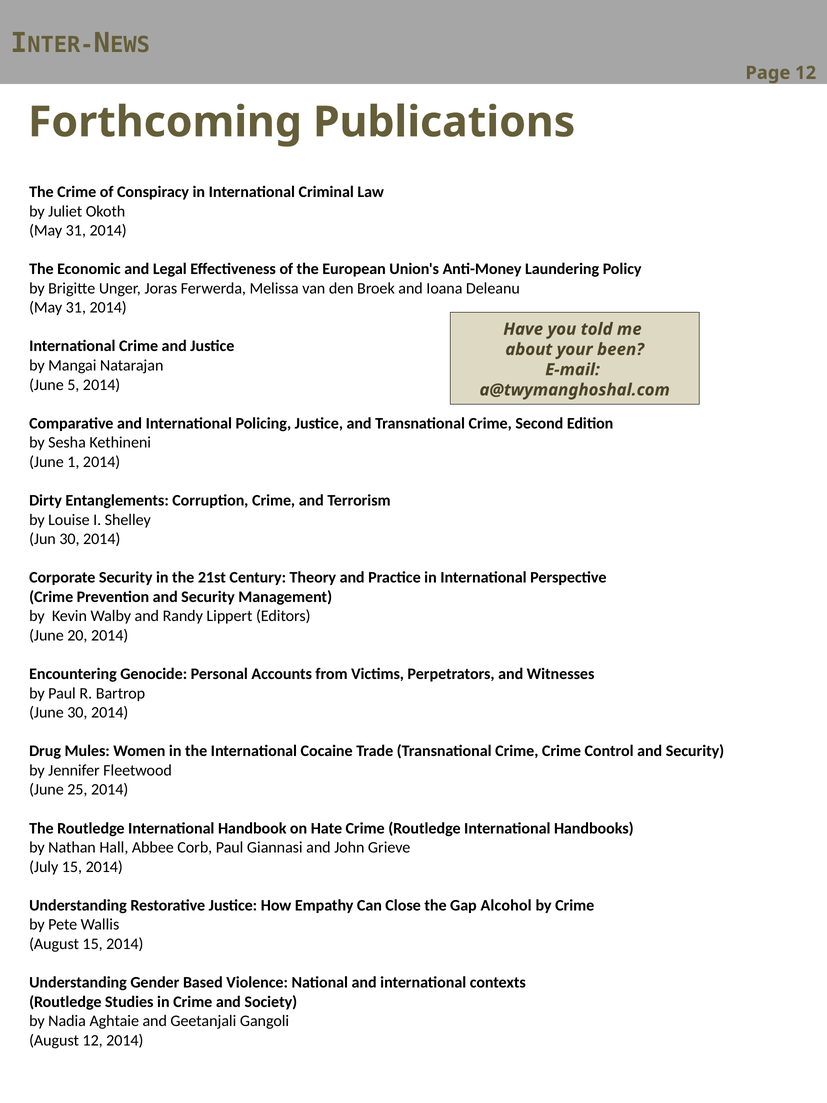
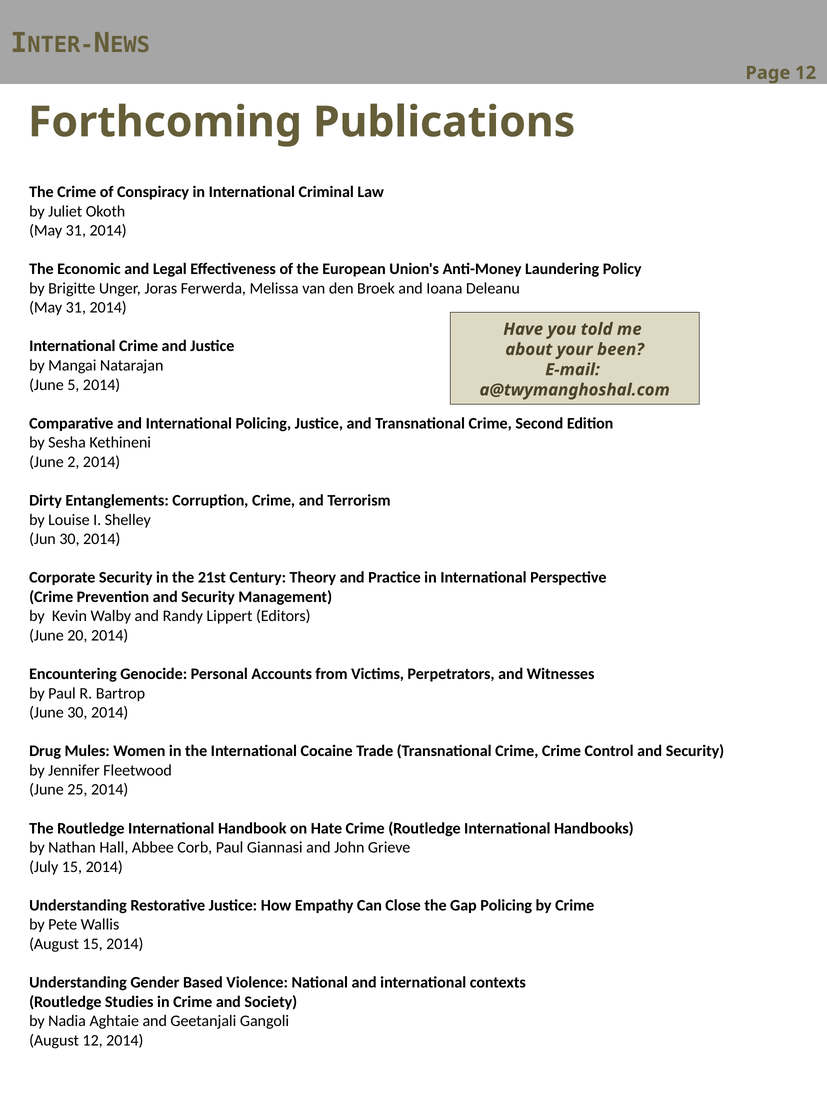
1: 1 -> 2 (73, 462)
Gap Alcohol: Alcohol -> Policing (506, 905)
